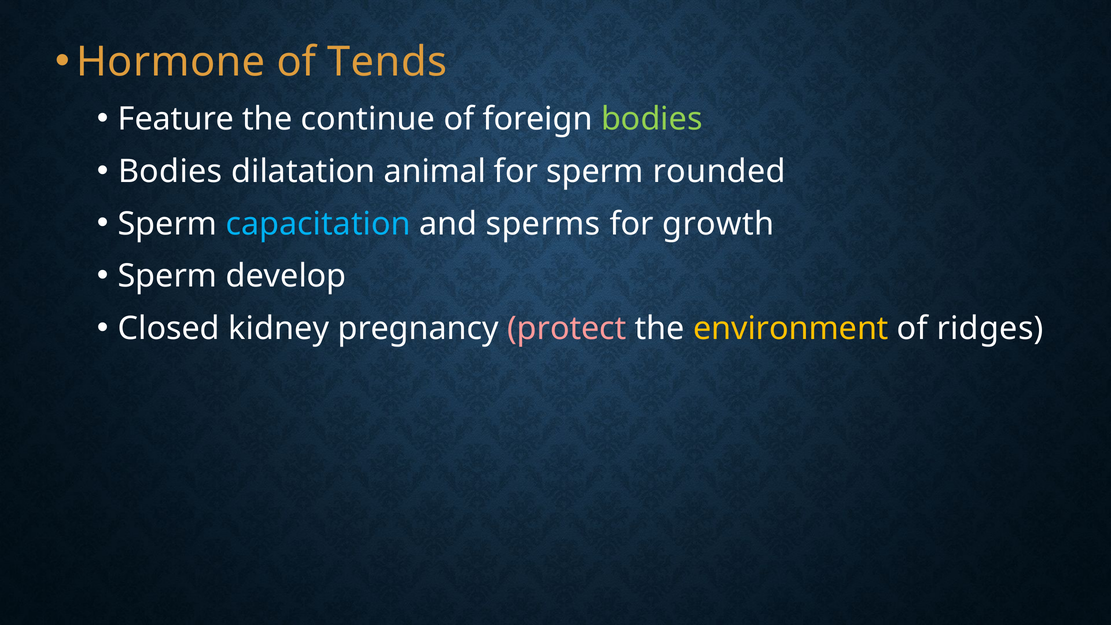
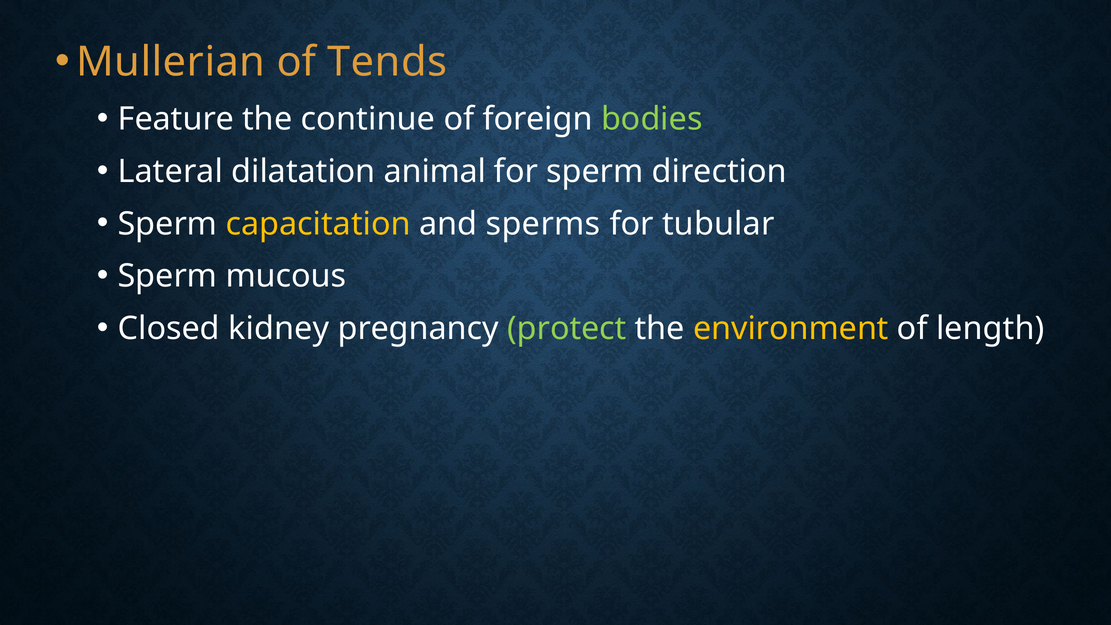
Hormone: Hormone -> Mullerian (171, 62)
Bodies: Bodies -> Lateral (170, 172)
rounded: rounded -> direction (719, 172)
capacitation colour: light blue -> yellow (318, 224)
growth: growth -> tubular (718, 224)
develop: develop -> mucous (286, 276)
protect colour: pink -> light green (567, 329)
ridges: ridges -> length (990, 329)
